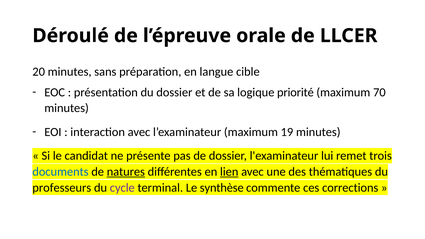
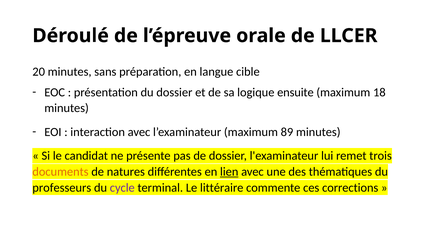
priorité: priorité -> ensuite (295, 92)
70: 70 -> 18 (379, 92)
19: 19 -> 89 (287, 132)
documents colour: blue -> orange (60, 172)
natures underline: present -> none (126, 172)
synthèse: synthèse -> littéraire (222, 188)
